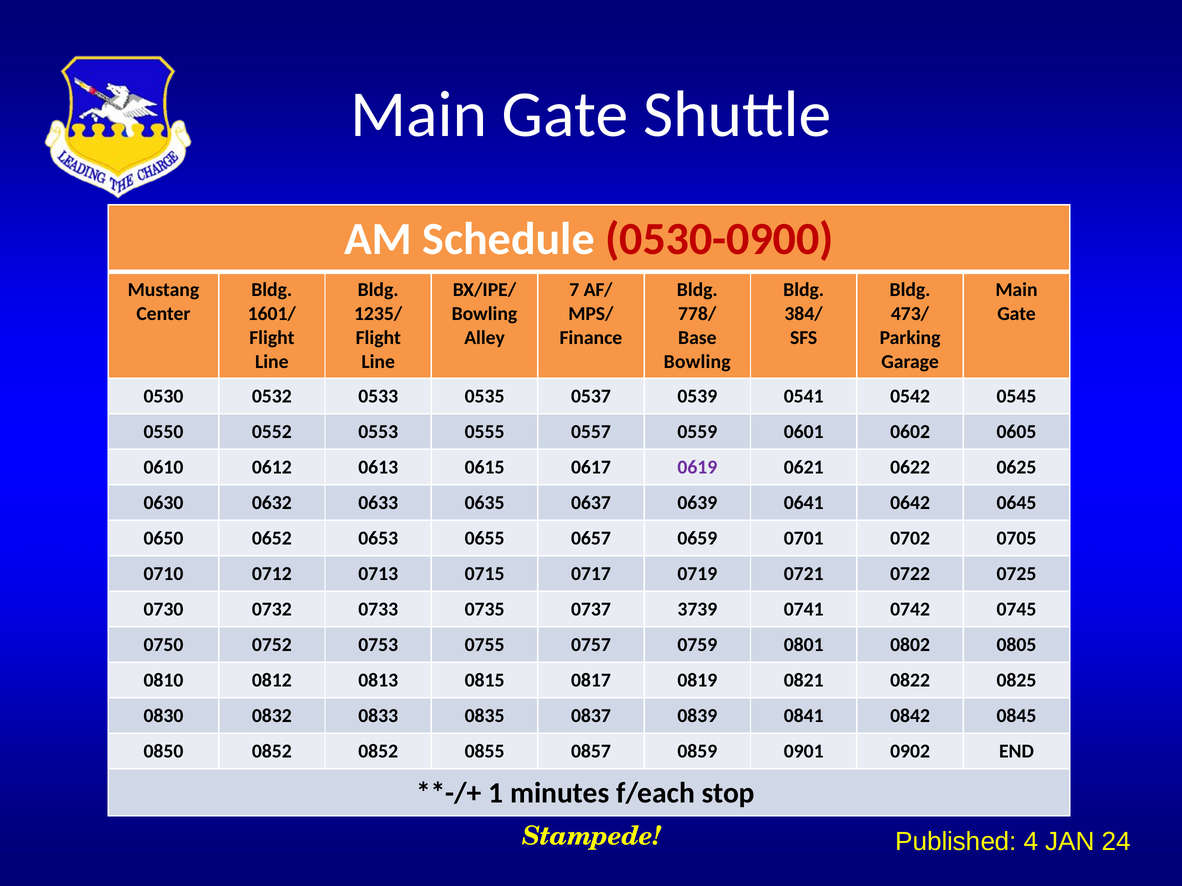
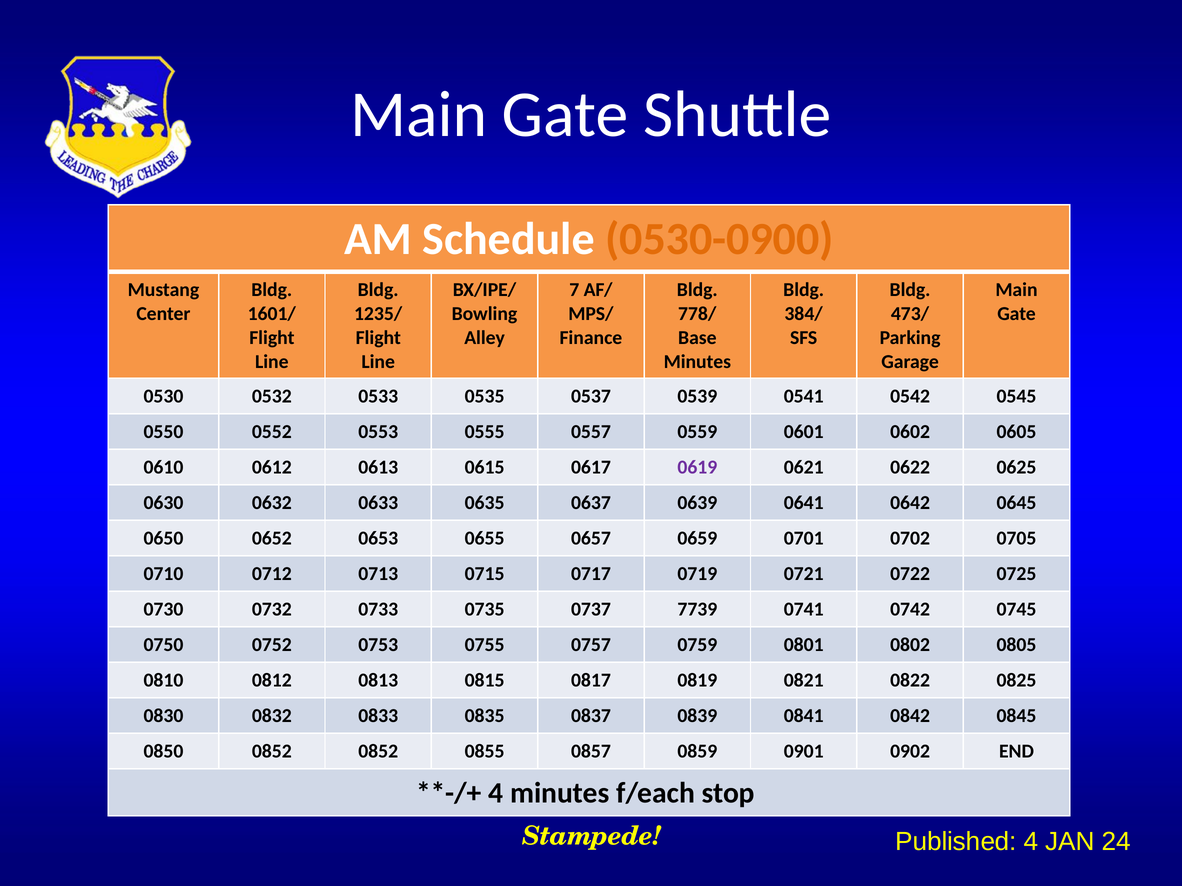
0530-0900 colour: red -> orange (719, 239)
Bowling: Bowling -> Minutes (697, 362)
3739: 3739 -> 7739 (697, 610)
1: 1 -> 4 (496, 793)
